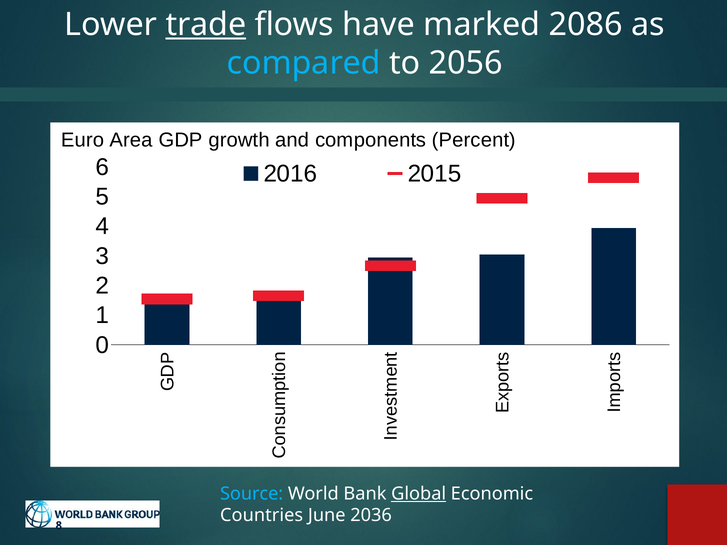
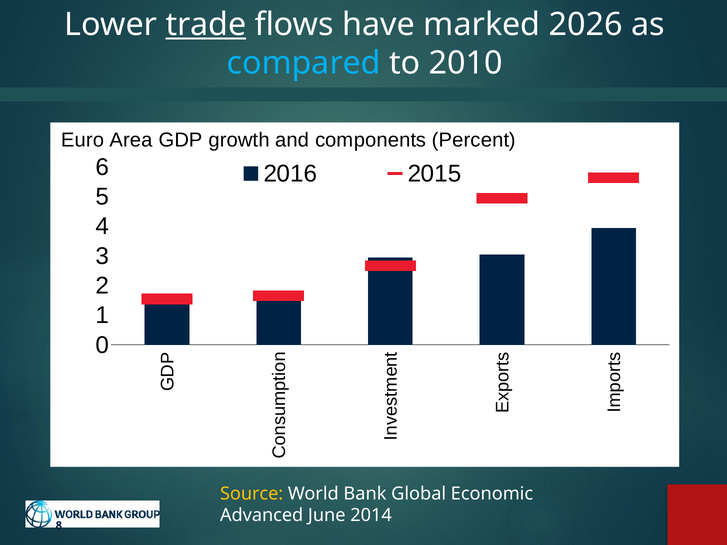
2086: 2086 -> 2026 (586, 25)
2056: 2056 -> 2010 (466, 63)
Source colour: light blue -> yellow (252, 494)
Global underline: present -> none (419, 494)
Countries: Countries -> Advanced (262, 516)
2036: 2036 -> 2014 (371, 516)
